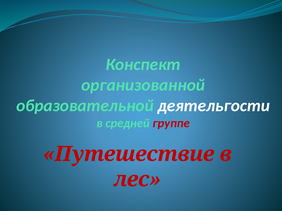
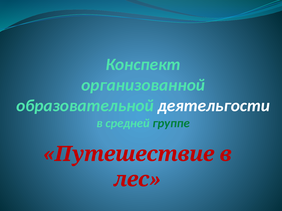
группе colour: red -> green (171, 123)
